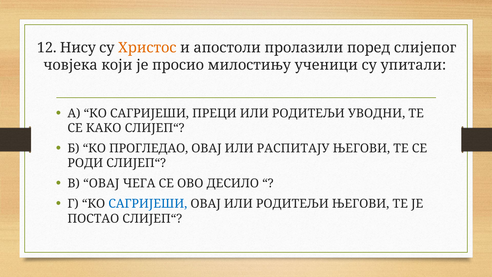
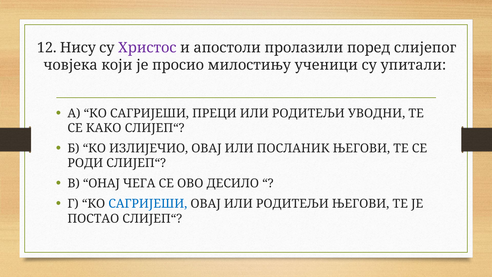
Христос colour: orange -> purple (147, 48)
ПРОГЛЕДАО: ПРОГЛЕДАО -> ИЗЛИЈЕЧИО (149, 148)
РАСПИТАЈУ: РАСПИТАЈУ -> ПОСЛАНИК (293, 148)
В ОВАЈ: ОВАЈ -> ОНАЈ (101, 183)
